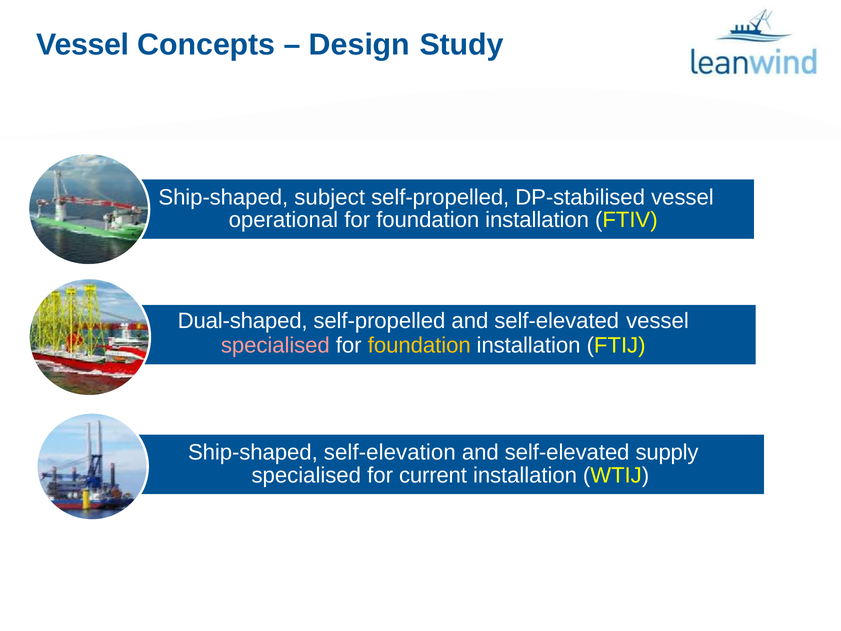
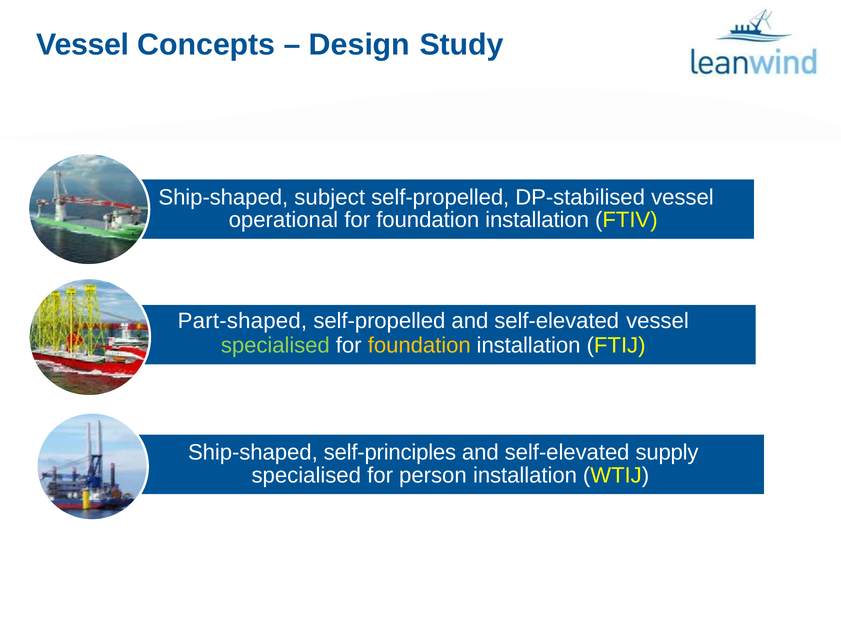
Dual-shaped: Dual-shaped -> Part-shaped (242, 321)
specialised colour: pink -> light green (275, 345)
self-elevation: self-elevation -> self-principles (390, 452)
current: current -> person (433, 475)
